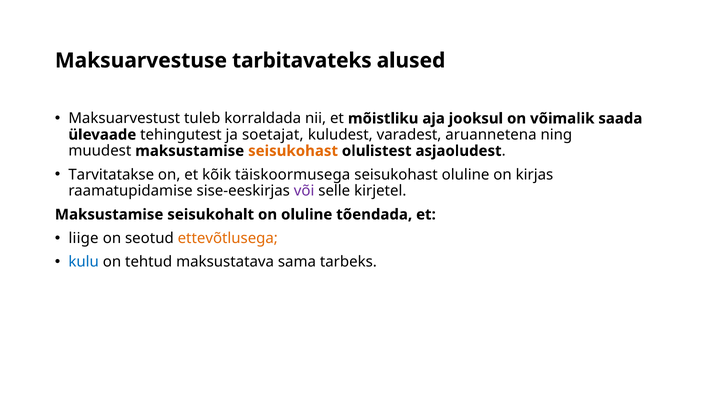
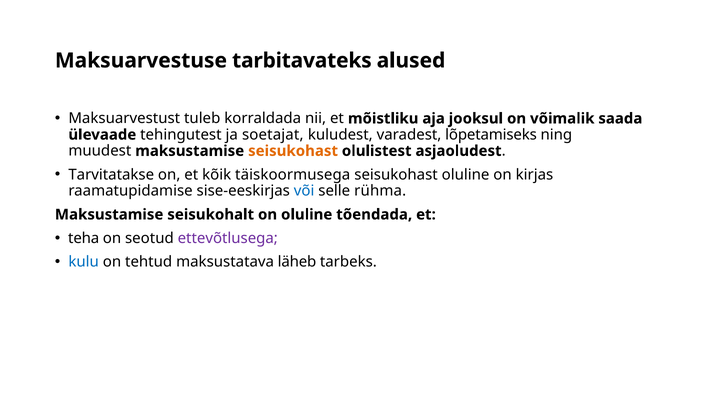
aruannetena: aruannetena -> lõpetamiseks (491, 135)
või colour: purple -> blue (304, 191)
kirjetel: kirjetel -> rühma (380, 191)
liige: liige -> teha (84, 238)
ettevõtlusega colour: orange -> purple (228, 238)
sama: sama -> läheb (297, 262)
